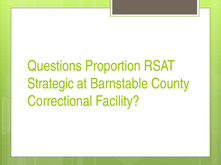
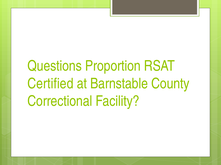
Strategic: Strategic -> Certified (50, 84)
